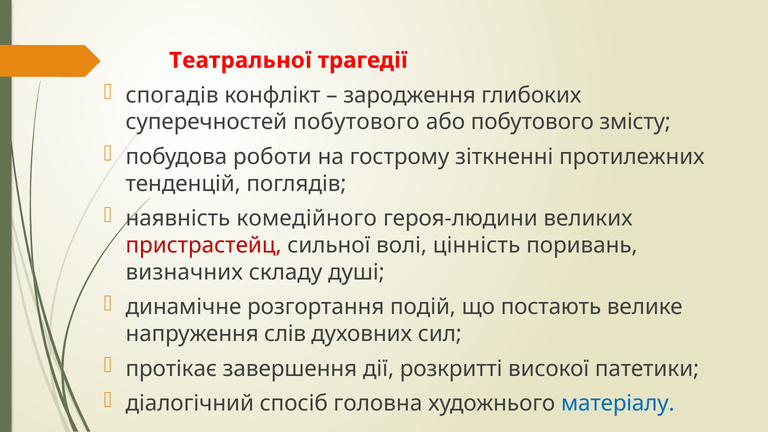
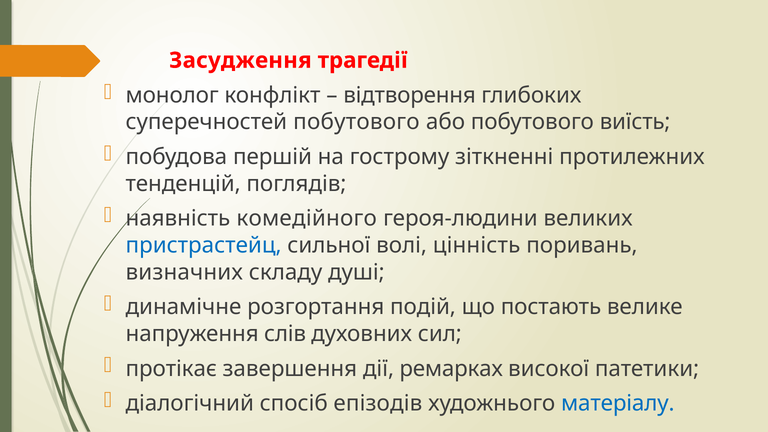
Театральної: Театральної -> Засудження (240, 60)
спогадів: спогадів -> монолог (172, 95)
зародження: зародження -> відтворення (410, 95)
змісту: змісту -> виїсть (635, 122)
роботи: роботи -> першій (272, 157)
пристрастейц colour: red -> blue (204, 245)
розкритті: розкритті -> ремарках (451, 369)
головна: головна -> епізодів (378, 404)
